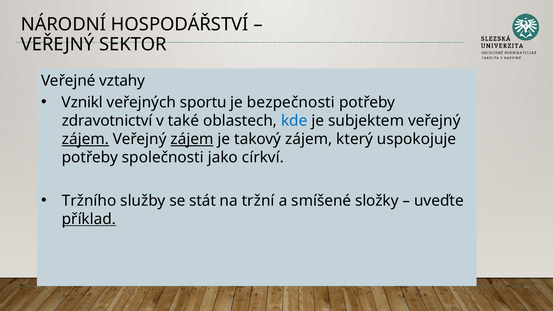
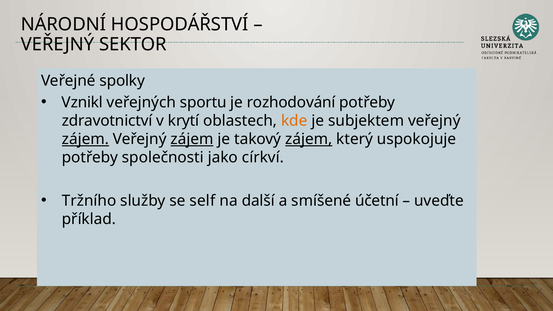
vztahy: vztahy -> spolky (122, 81)
bezpečnosti: bezpečnosti -> rozhodování (291, 102)
také: také -> krytí (184, 121)
kde colour: blue -> orange (294, 121)
zájem underline: none -> present (309, 139)
stát: stát -> self (202, 201)
tržní: tržní -> další (258, 201)
složky: složky -> účetní (377, 201)
příklad underline: present -> none (89, 219)
